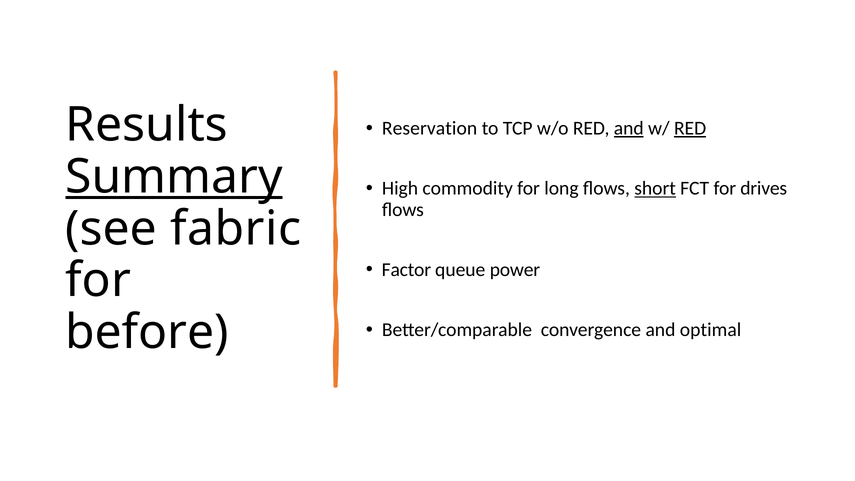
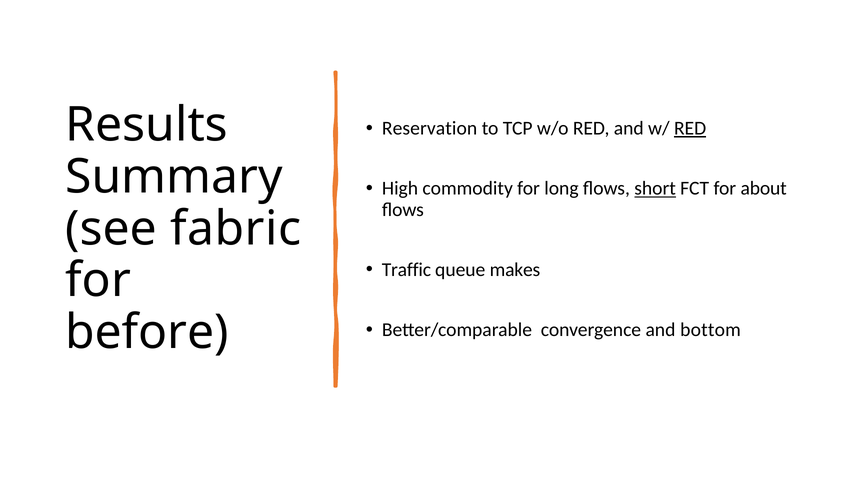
and underline: present -> none (629, 128)
Summary underline: present -> none (174, 177)
drives: drives -> about (764, 188)
Factor: Factor -> Traffic (406, 270)
power: power -> makes (515, 270)
optimal: optimal -> bottom (711, 330)
